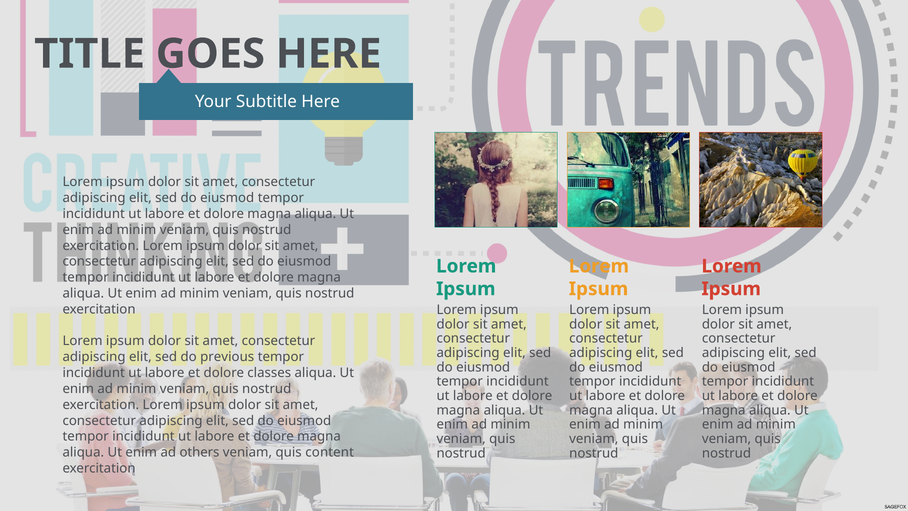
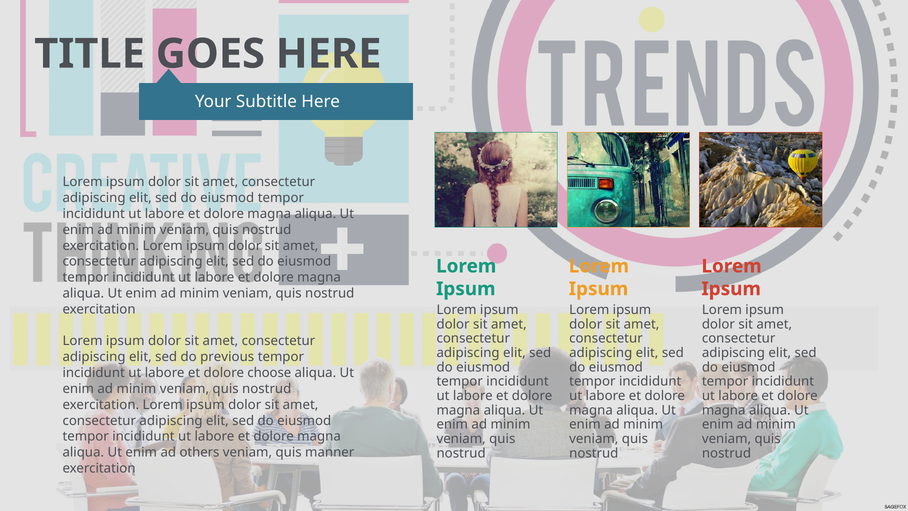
classes: classes -> choose (269, 373)
content: content -> manner (330, 452)
